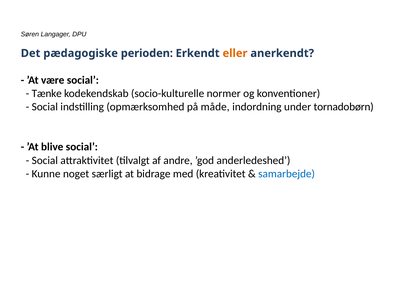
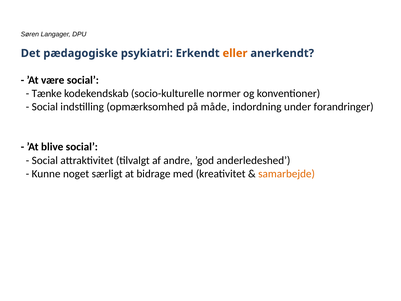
perioden: perioden -> psykiatri (147, 53)
tornadobørn: tornadobørn -> forandringer (344, 107)
samarbejde colour: blue -> orange (287, 174)
